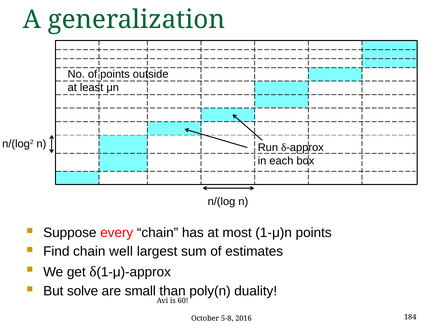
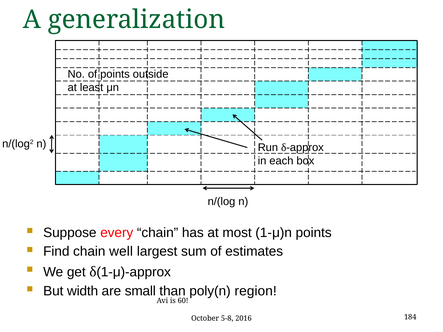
solve: solve -> width (83, 291)
duality: duality -> region (256, 291)
